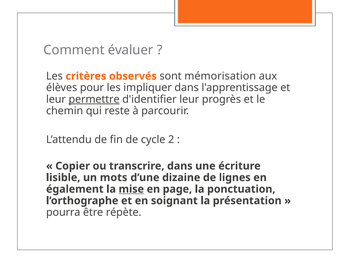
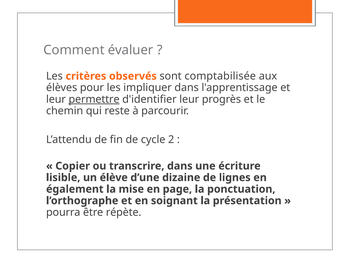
mémorisation: mémorisation -> comptabilisée (220, 76)
mots: mots -> élève (114, 177)
mise underline: present -> none (131, 189)
